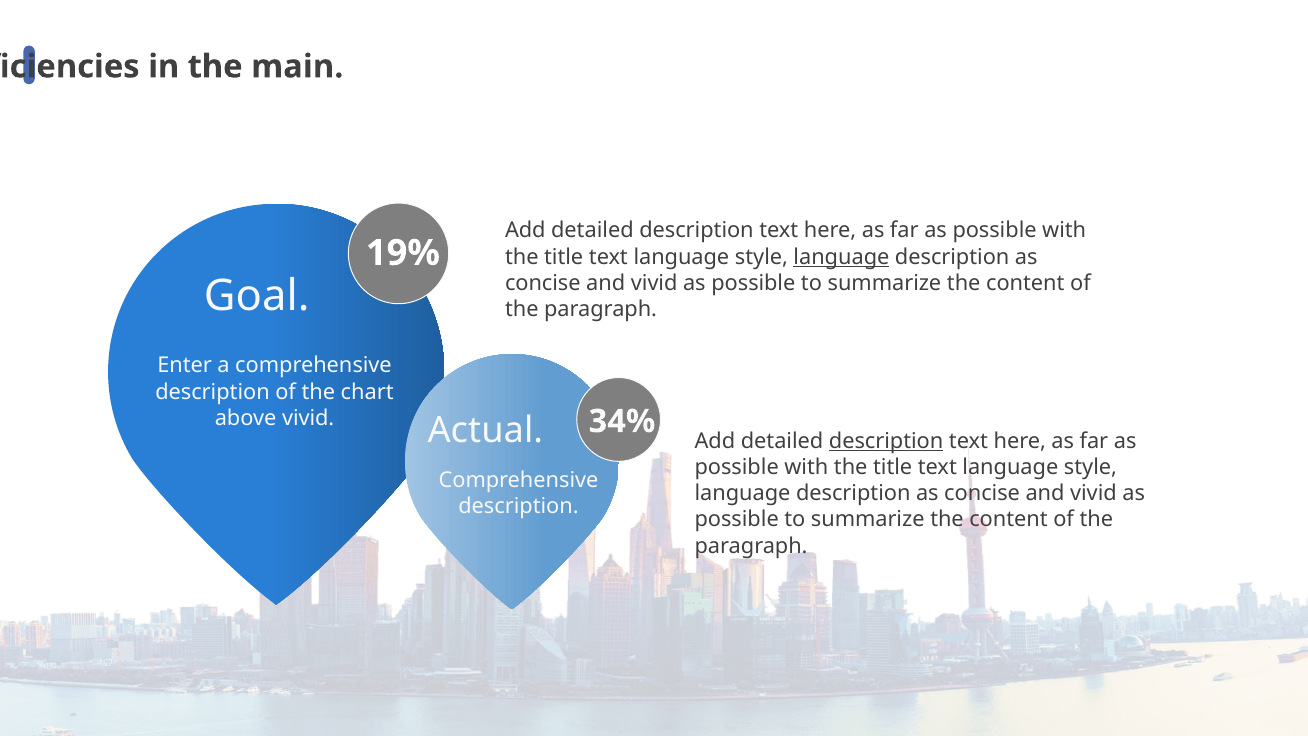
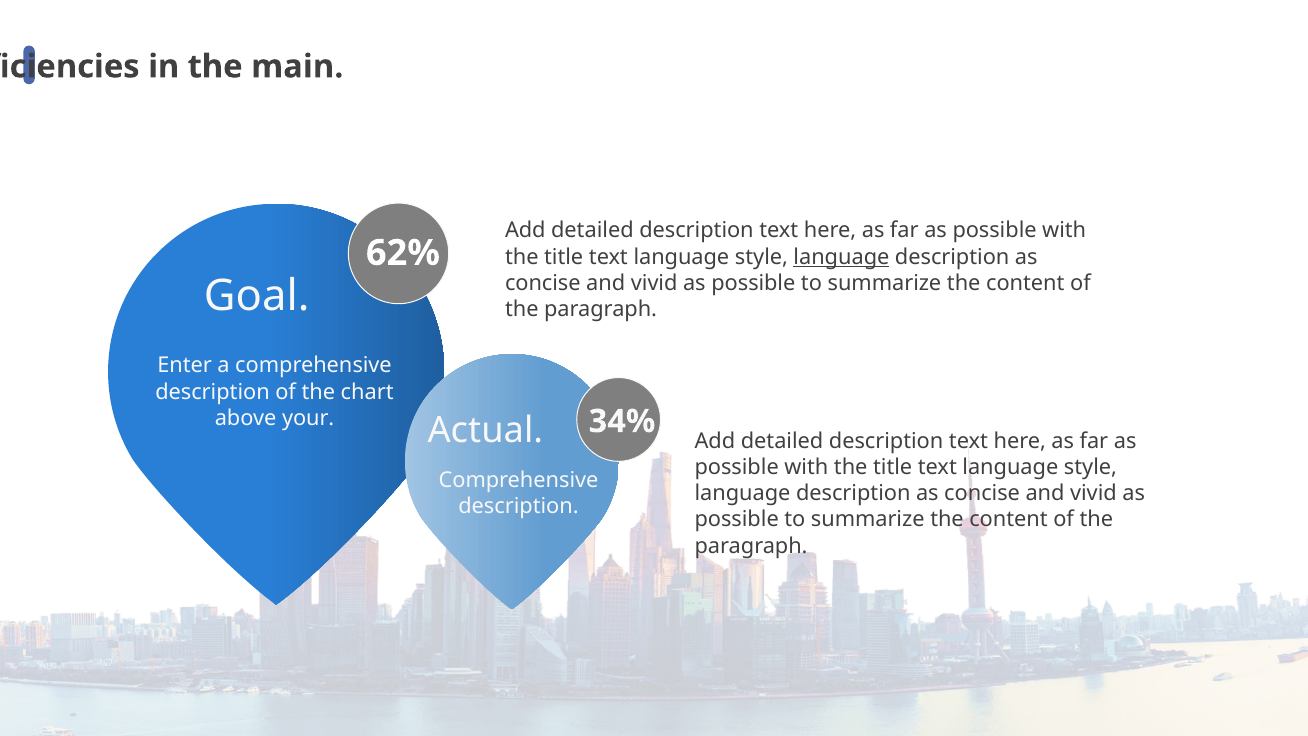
19%: 19% -> 62% (403, 253)
above vivid: vivid -> your (308, 418)
description underline: present -> none (886, 441)
